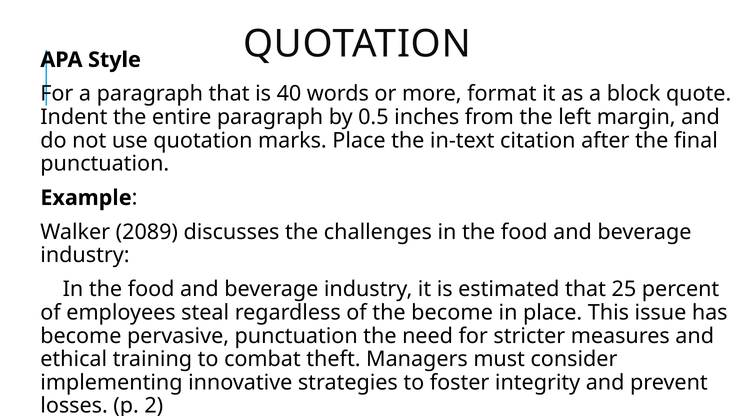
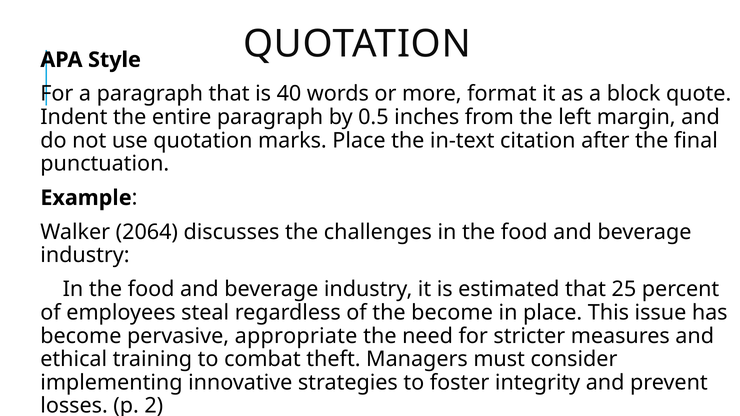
2089: 2089 -> 2064 (147, 232)
pervasive punctuation: punctuation -> appropriate (296, 336)
